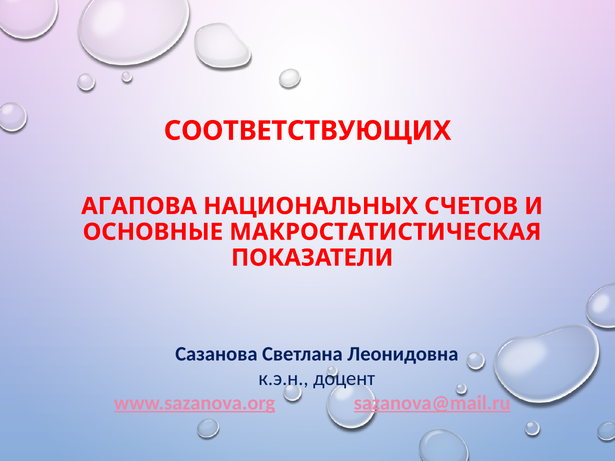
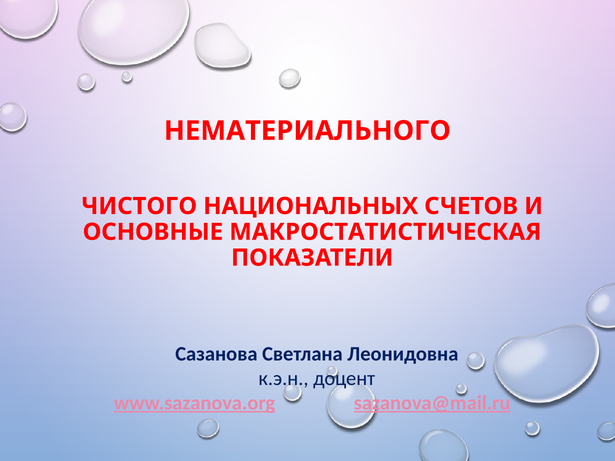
СООТВЕТСТВУЮЩИХ: СООТВЕТСТВУЮЩИХ -> НЕМАТЕРИАЛЬНОГО (307, 131)
АГАПОВА: АГАПОВА -> ЧИСТОГО (139, 206)
